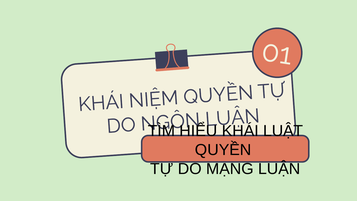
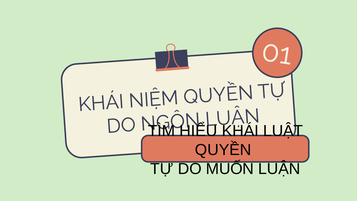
MẠNG: MẠNG -> MUỐN (230, 169)
